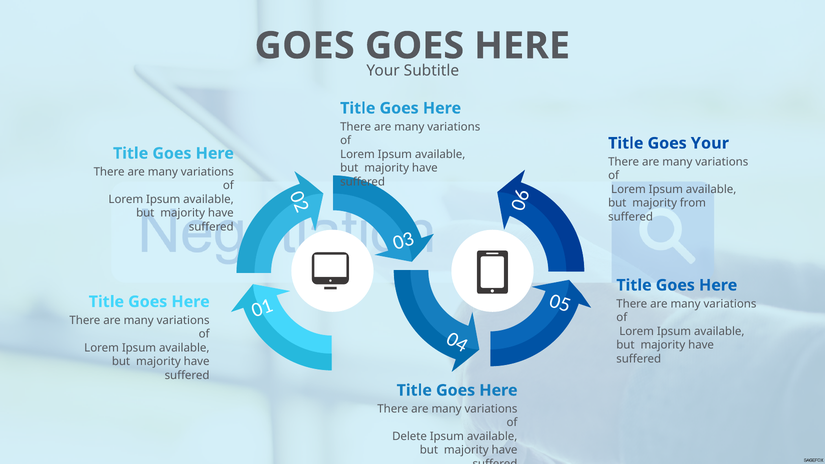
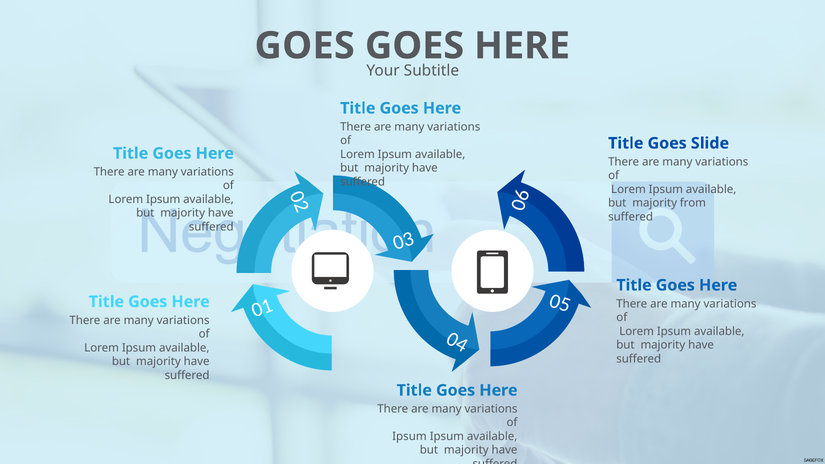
Goes Your: Your -> Slide (710, 143)
Delete: Delete -> Ipsum (409, 436)
